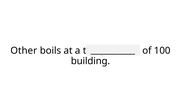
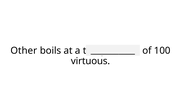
building: building -> virtuous (91, 61)
